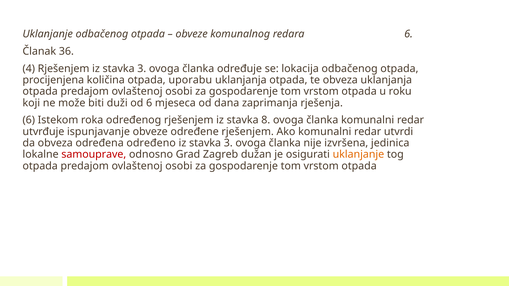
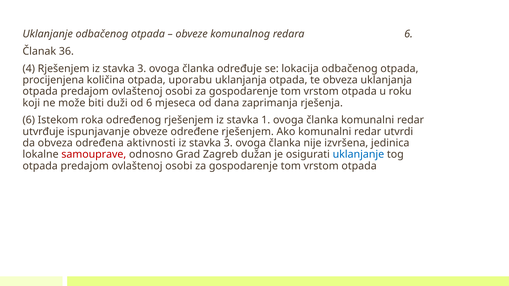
8: 8 -> 1 (266, 120)
određeno: određeno -> aktivnosti (151, 143)
uklanjanje colour: orange -> blue (358, 155)
